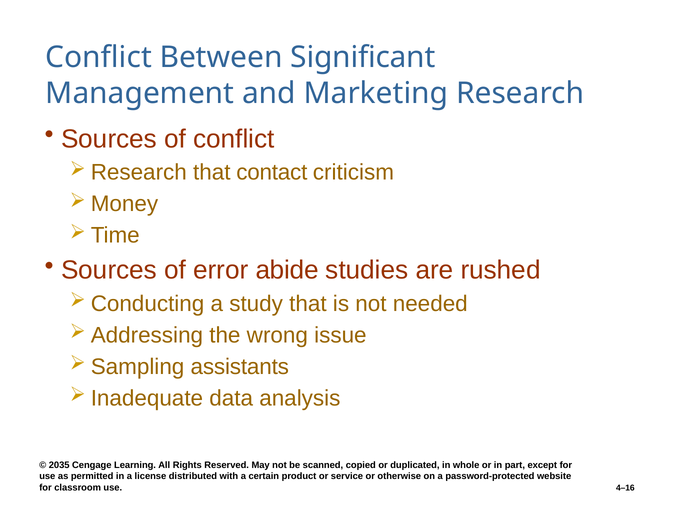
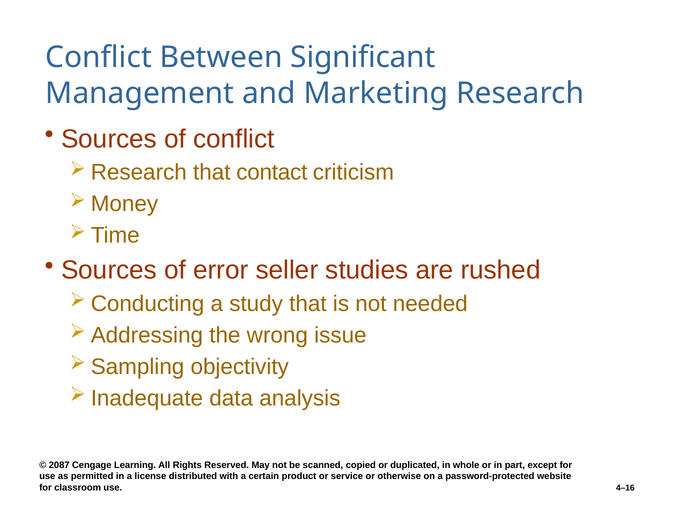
abide: abide -> seller (287, 270)
assistants: assistants -> objectivity (240, 366)
2035: 2035 -> 2087 (59, 465)
